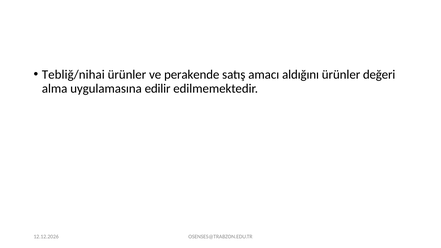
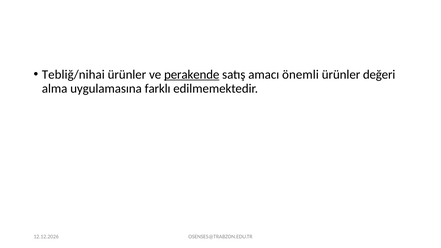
perakende underline: none -> present (192, 75)
aldığını: aldığını -> önemli (300, 75)
edilir: edilir -> farklı (158, 88)
